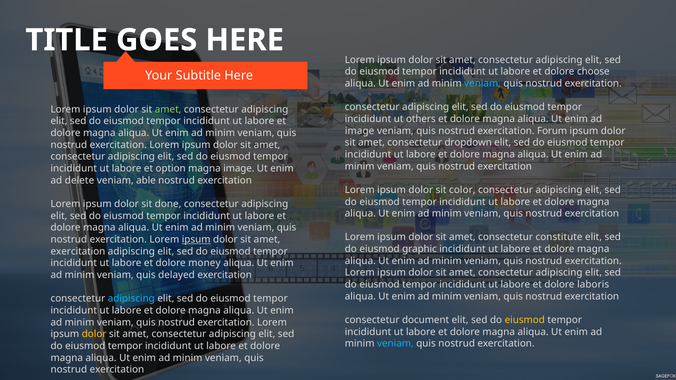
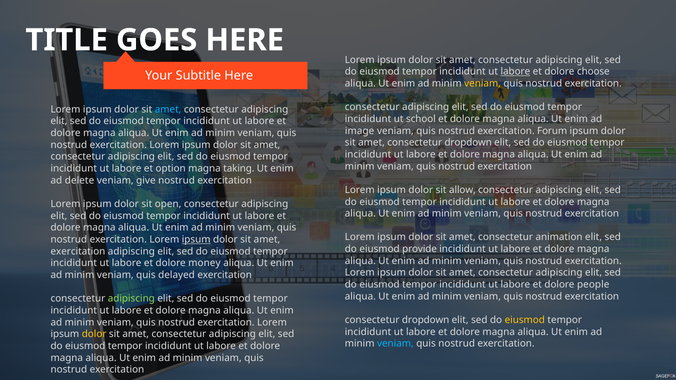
labore underline: none -> present (515, 72)
veniam colour: light blue -> yellow (483, 84)
amet colour: light green -> light blue (168, 109)
others: others -> school (421, 119)
magna image: image -> taking (239, 169)
able: able -> give (146, 180)
color: color -> allow (462, 190)
done: done -> open (168, 204)
constitute: constitute -> animation (559, 237)
graphic: graphic -> provide (420, 249)
laboris: laboris -> people (593, 285)
adipiscing colour: light blue -> light green (131, 299)
document: document -> dropdown (426, 320)
